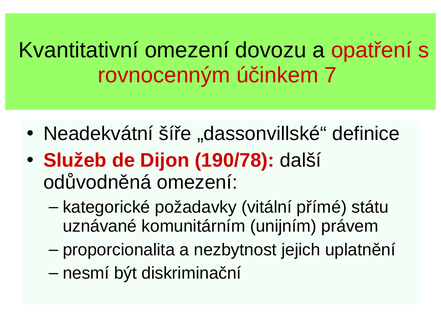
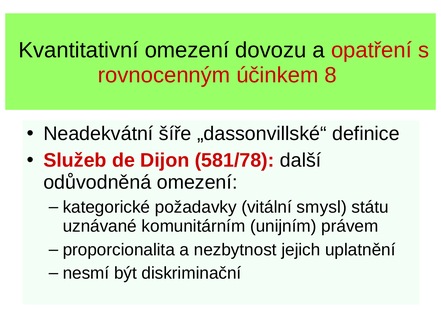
7: 7 -> 8 (331, 75)
190/78: 190/78 -> 581/78 (235, 160)
přímé: přímé -> smysl (322, 207)
